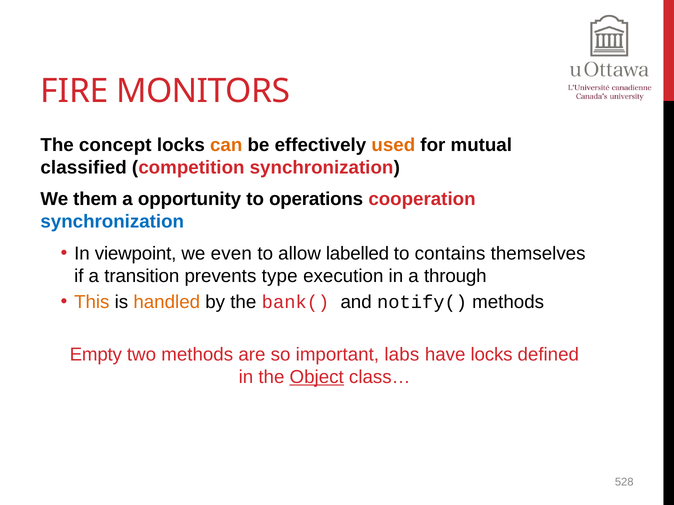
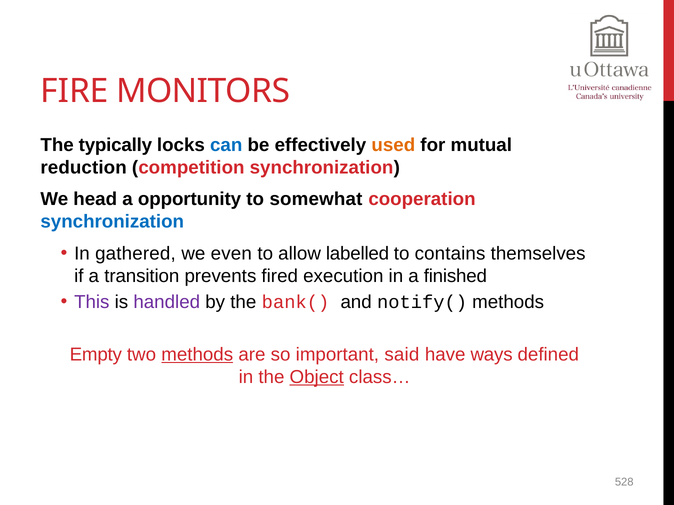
concept: concept -> typically (115, 145)
can colour: orange -> blue (226, 145)
classified: classified -> reduction (84, 168)
them: them -> head (95, 199)
operations: operations -> somewhat (316, 199)
viewpoint: viewpoint -> gathered (135, 254)
type: type -> fired (280, 276)
through: through -> finished (455, 276)
This colour: orange -> purple (92, 302)
handled colour: orange -> purple (167, 302)
methods underline: none -> present (197, 355)
labs: labs -> said (402, 355)
have locks: locks -> ways (492, 355)
